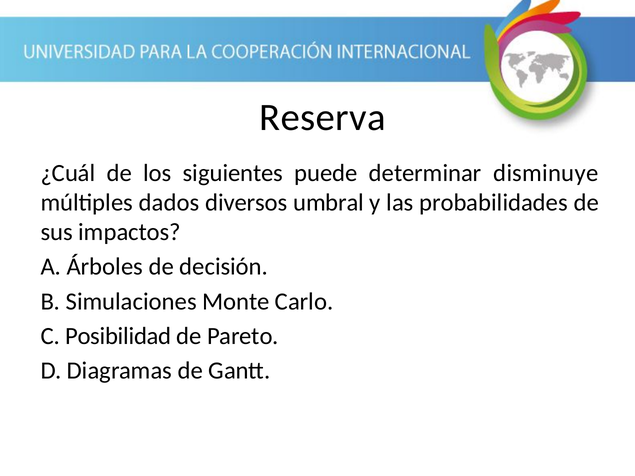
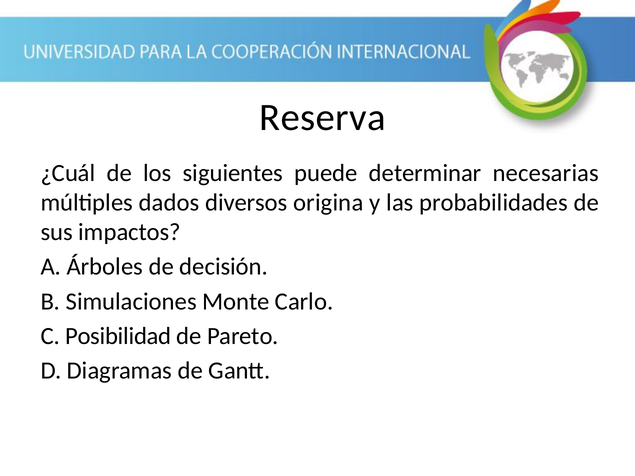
disminuye: disminuye -> necesarias (546, 173)
umbral: umbral -> origina (328, 203)
